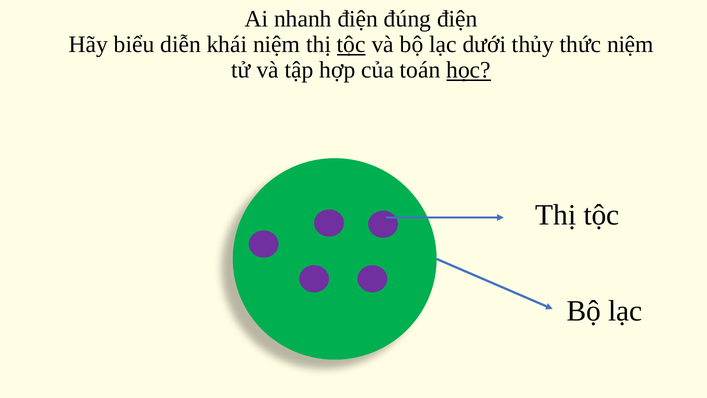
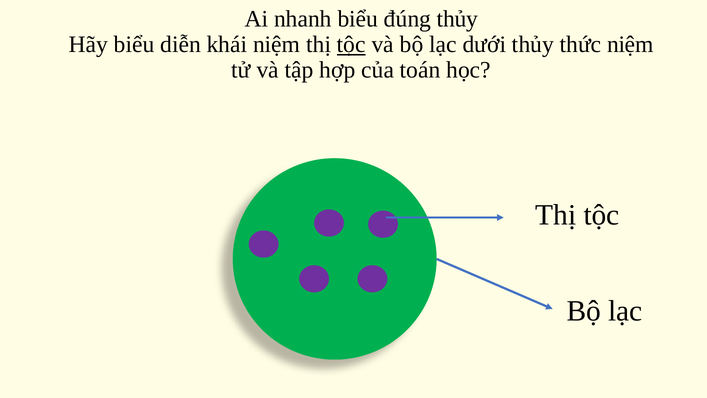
nhanh điện: điện -> biểu (358, 19)
đúng điện: điện -> thủy (457, 19)
học underline: present -> none (469, 70)
